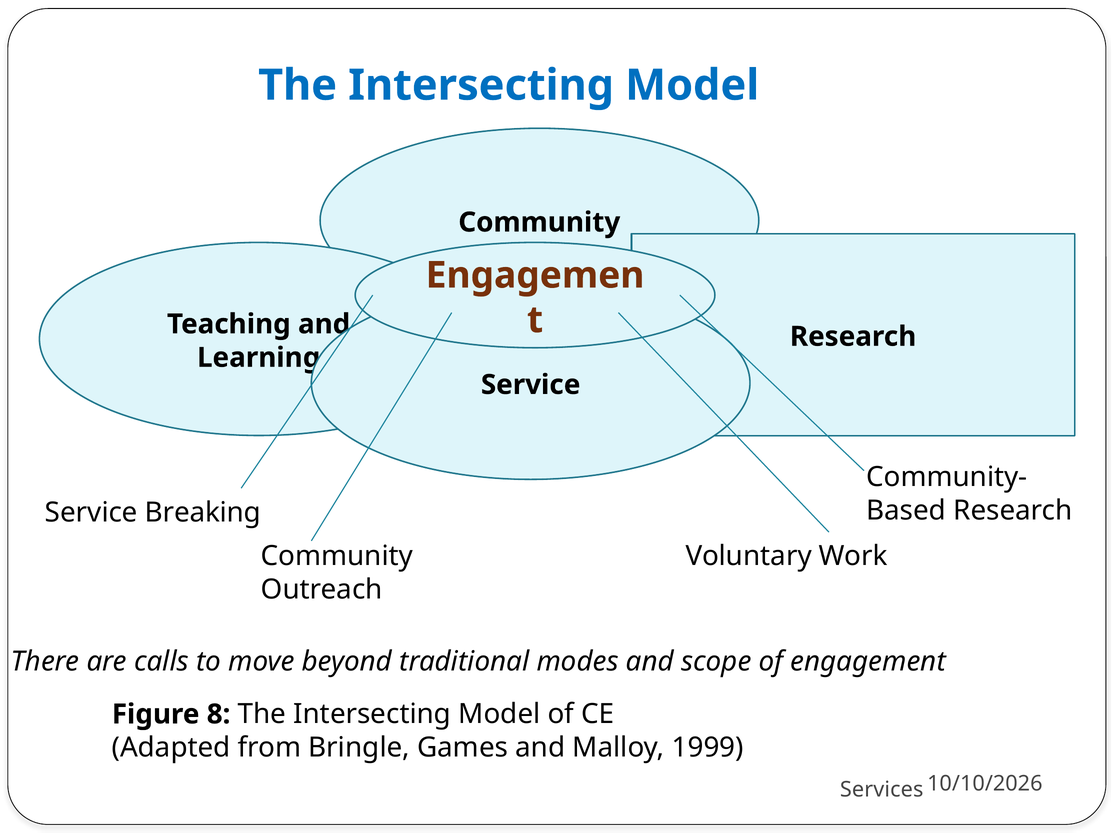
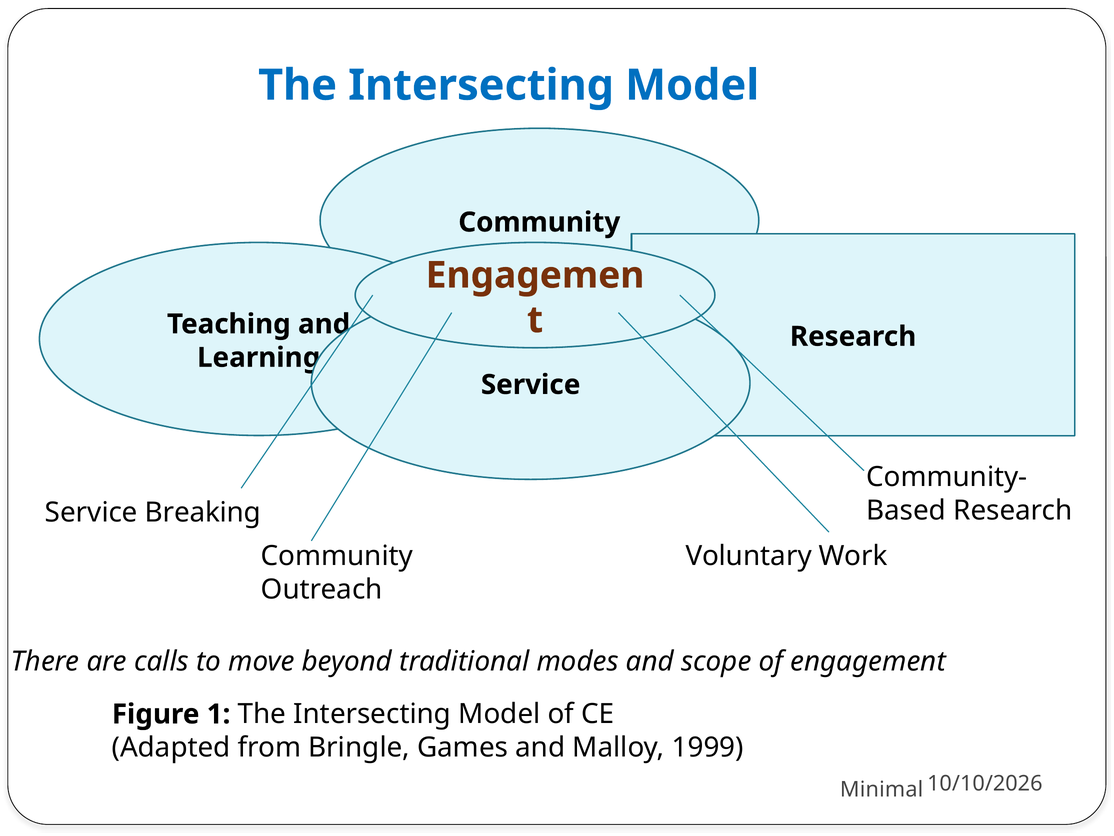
8: 8 -> 1 (219, 714)
Services: Services -> Minimal (882, 789)
